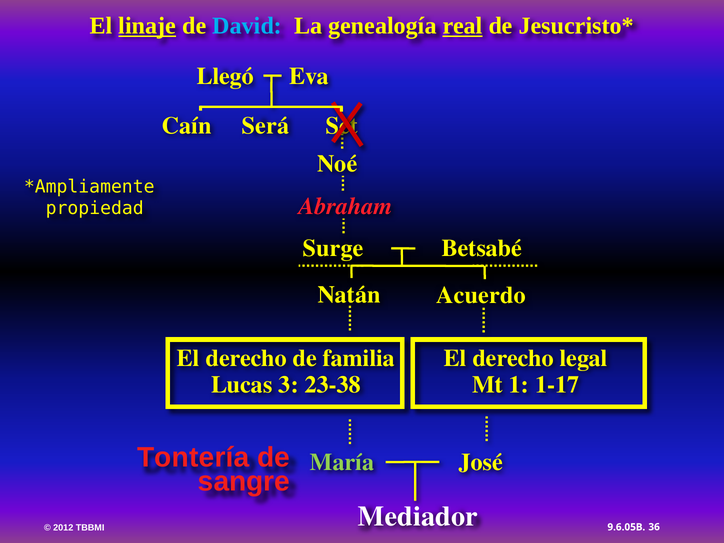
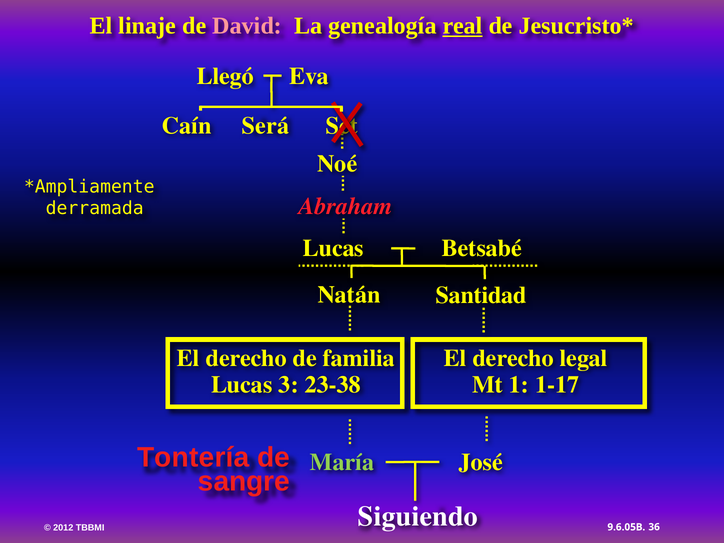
linaje underline: present -> none (147, 26)
David colour: light blue -> pink (247, 26)
propiedad: propiedad -> derramada (95, 208)
Surge: Surge -> Lucas (333, 248)
Acuerdo: Acuerdo -> Santidad (481, 295)
Mediador: Mediador -> Siguiendo (418, 516)
